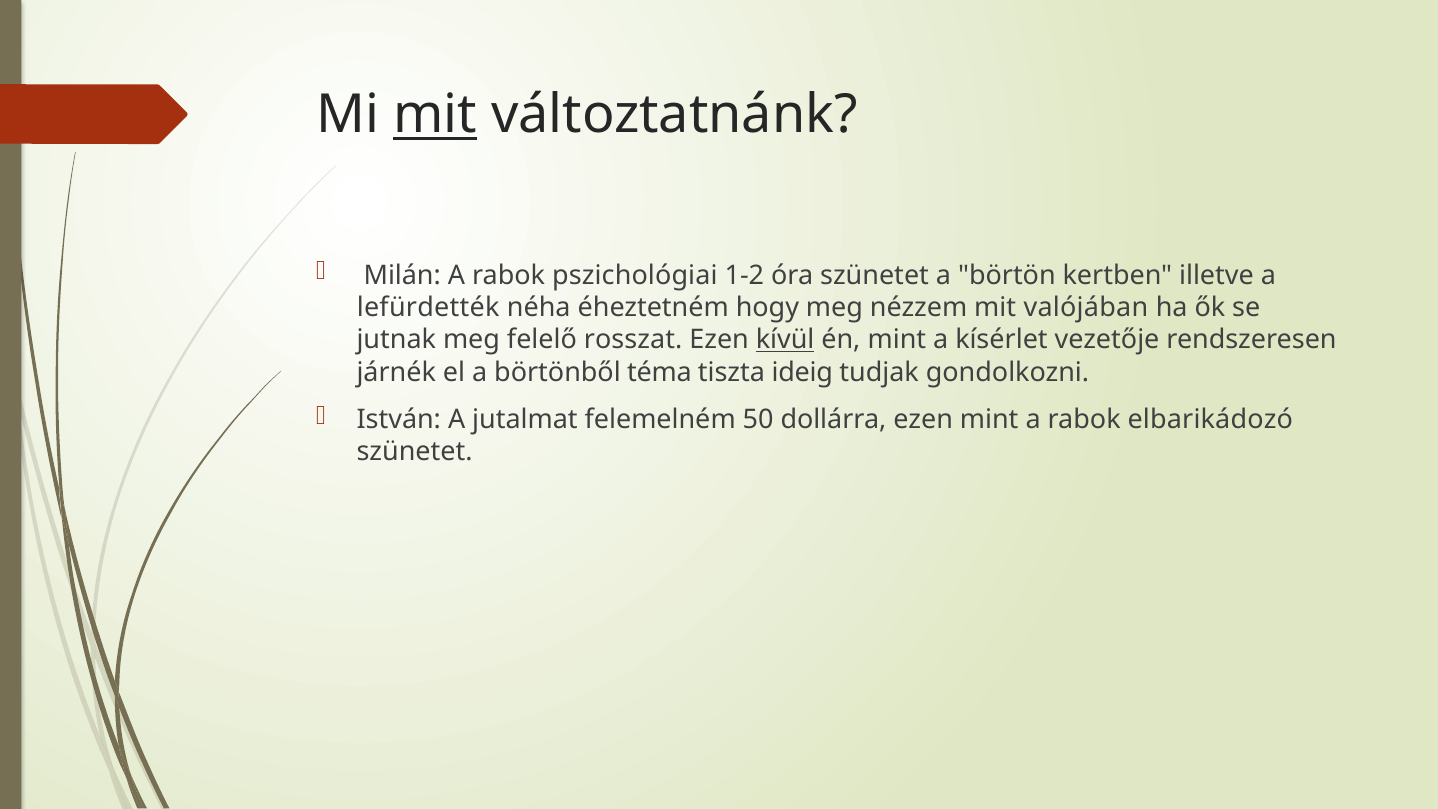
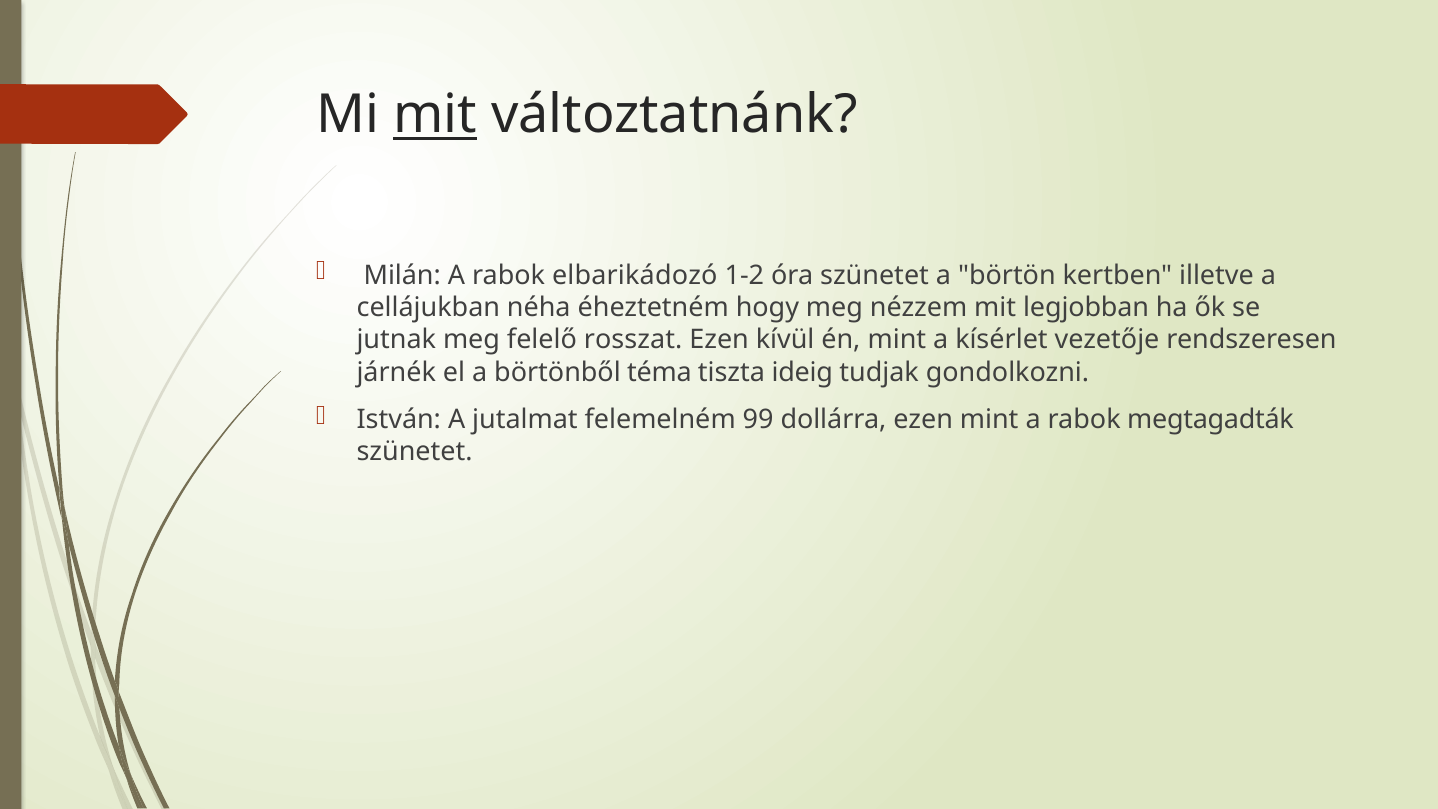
pszichológiai: pszichológiai -> elbarikádozó (635, 275)
lefürdették: lefürdették -> cellájukban (428, 307)
valójában: valójában -> legjobban (1086, 307)
kívül underline: present -> none (785, 340)
50: 50 -> 99 (758, 420)
elbarikádozó: elbarikádozó -> megtagadták (1211, 420)
